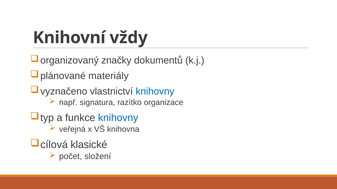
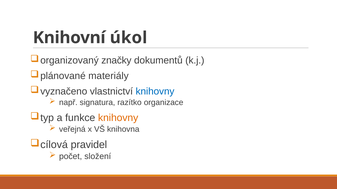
vždy: vždy -> úkol (129, 38)
knihovny colour: blue -> orange (118, 118)
klasické: klasické -> pravidel (89, 145)
